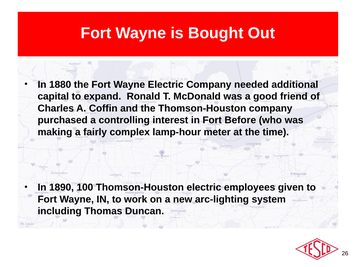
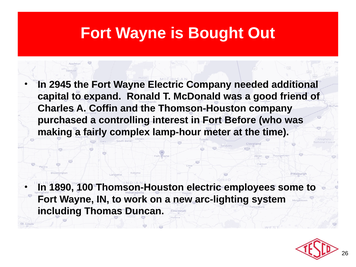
1880: 1880 -> 2945 (60, 85)
given: given -> some (291, 187)
